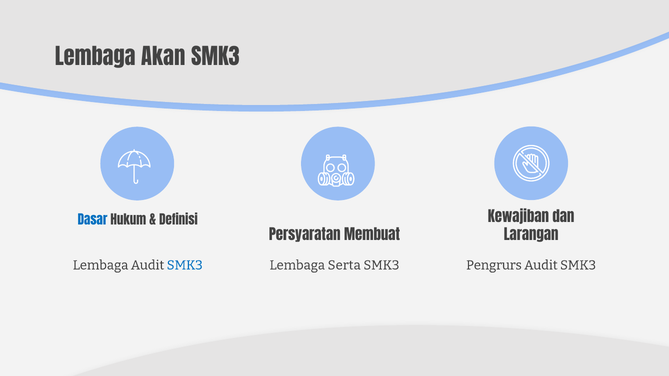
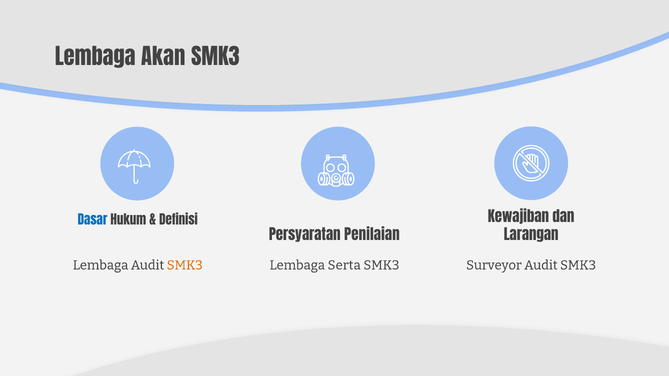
Membuat: Membuat -> Penilaian (372, 235)
SMK3 colour: blue -> orange (185, 265)
Pengrurs: Pengrurs -> Surveyor (494, 265)
